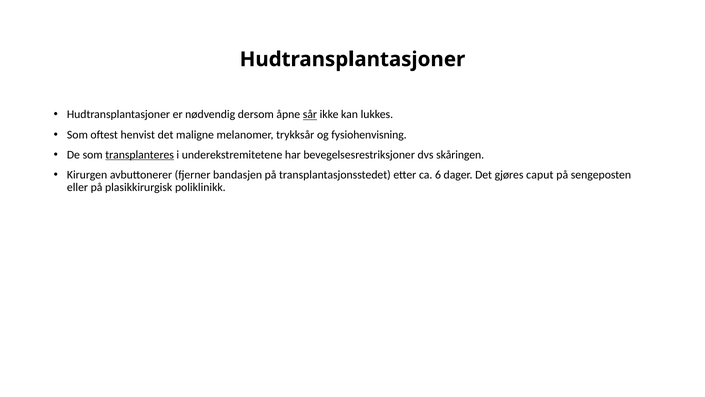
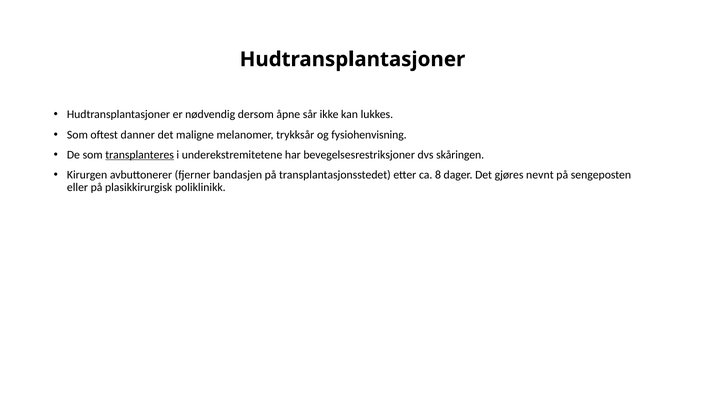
sår underline: present -> none (310, 114)
henvist: henvist -> danner (138, 134)
6: 6 -> 8 (438, 175)
caput: caput -> nevnt (540, 175)
